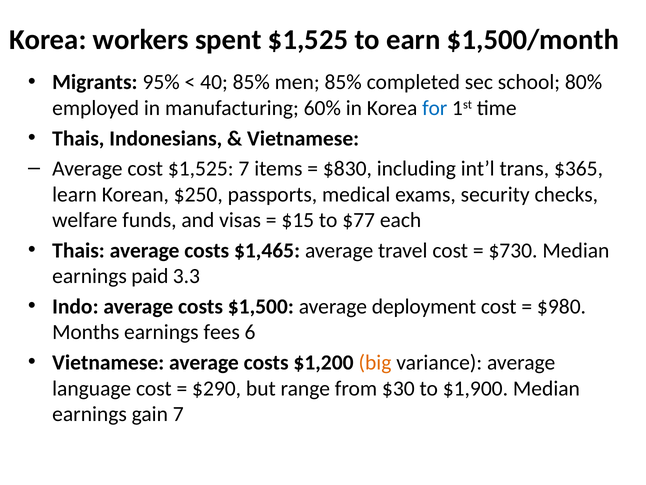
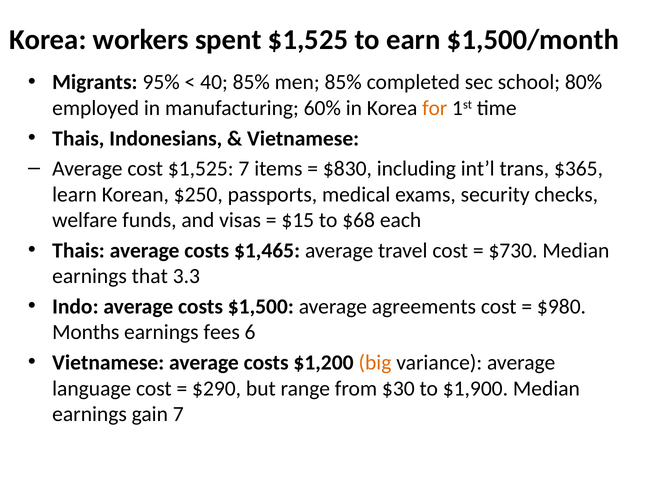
for colour: blue -> orange (435, 108)
$77: $77 -> $68 (359, 220)
paid: paid -> that (150, 276)
deployment: deployment -> agreements (424, 306)
